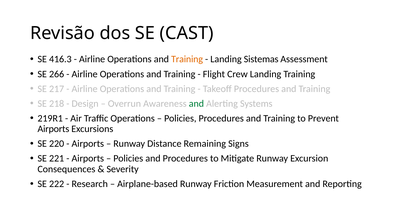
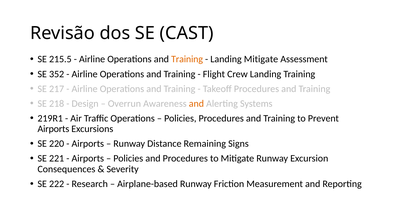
416.3: 416.3 -> 215.5 (60, 59)
Landing Sistemas: Sistemas -> Mitigate (261, 59)
266: 266 -> 352 (57, 74)
and colour: green -> orange (196, 104)
